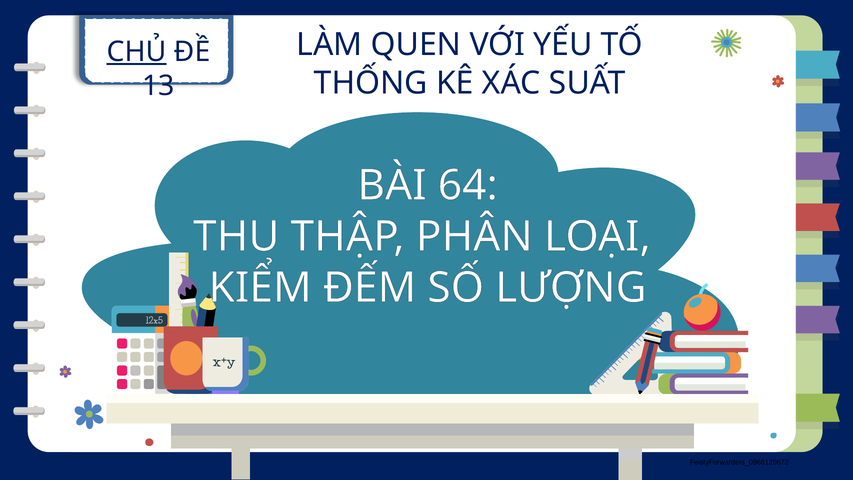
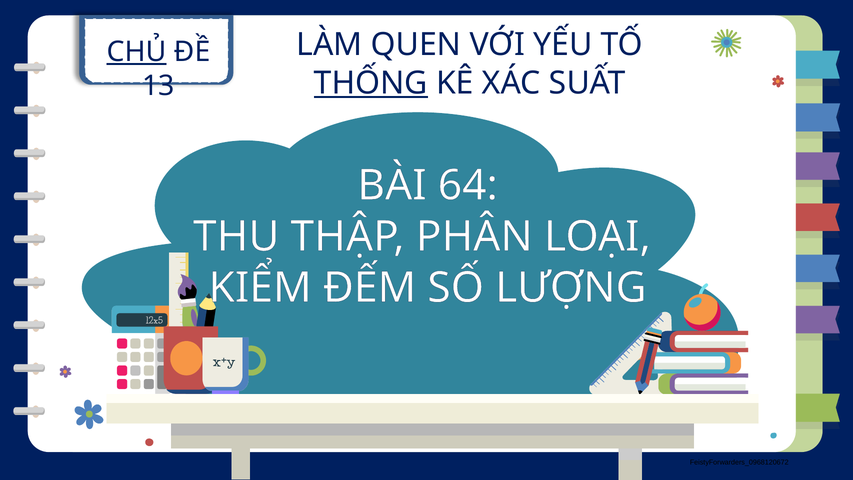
THỐNG underline: none -> present (371, 83)
